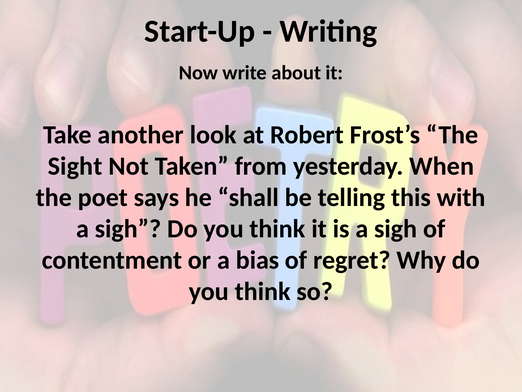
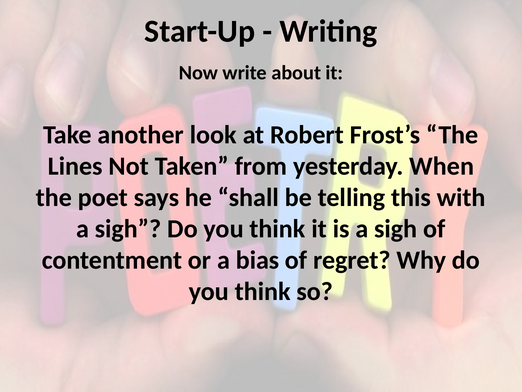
Sight: Sight -> Lines (75, 166)
